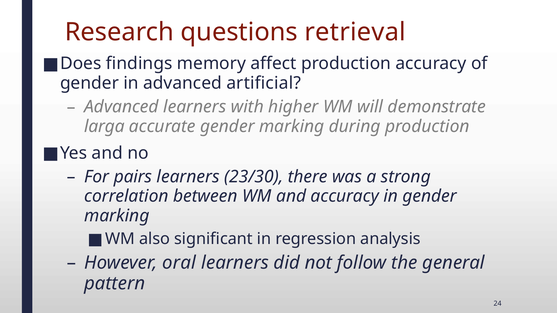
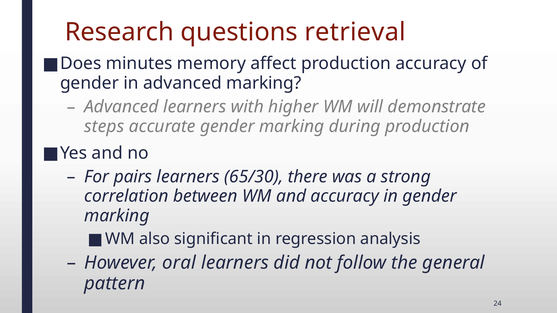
findings: findings -> minutes (139, 64)
advanced artificial: artificial -> marking (264, 83)
larga: larga -> steps (104, 126)
23/30: 23/30 -> 65/30 (254, 177)
